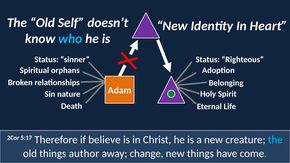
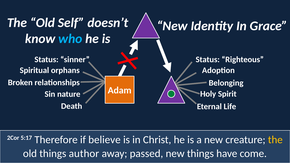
Heart: Heart -> Grace (269, 26)
the colour: light blue -> yellow (275, 140)
change: change -> passed (146, 154)
